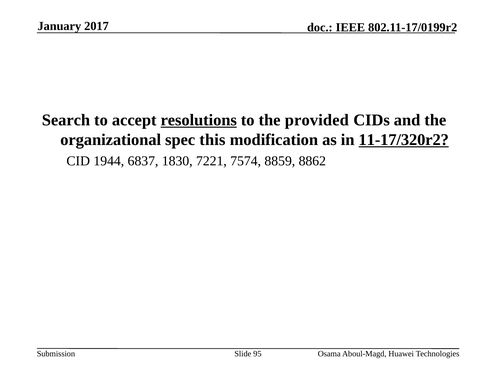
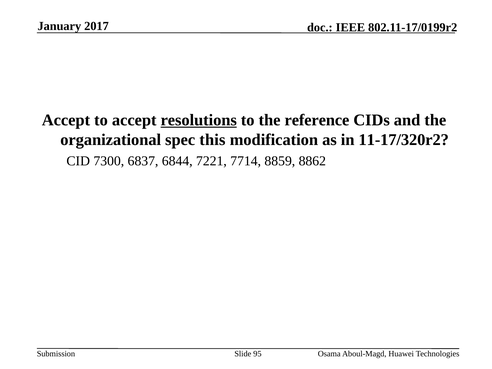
Search: Search -> Accept (66, 120)
provided: provided -> reference (317, 120)
11-17/320r2 underline: present -> none (404, 140)
1944: 1944 -> 7300 (109, 161)
1830: 1830 -> 6844 (177, 161)
7574: 7574 -> 7714 (246, 161)
